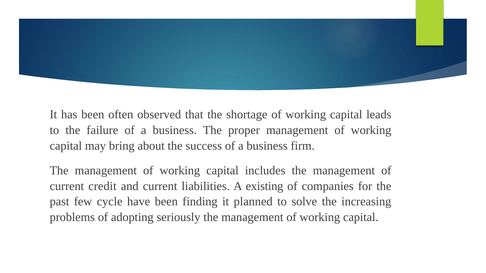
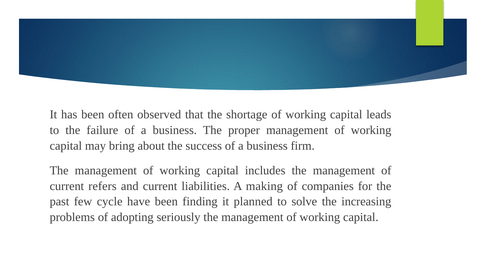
credit: credit -> refers (102, 186)
existing: existing -> making (264, 186)
